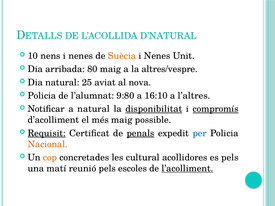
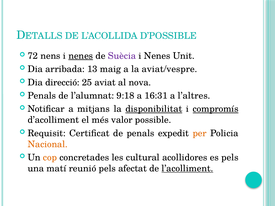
D’NATURAL: D’NATURAL -> D’POSSIBLE (168, 36)
10: 10 -> 72 (33, 56)
nenes underline: none -> present (81, 56)
Suècia colour: orange -> purple (122, 56)
80: 80 -> 13 (92, 69)
altres/vespre: altres/vespre -> aviat/vespre (170, 69)
Dia natural: natural -> direcció (62, 82)
Policia: Policia -> Penals (42, 96)
9:80: 9:80 -> 9:18 (125, 96)
16:10: 16:10 -> 16:31 (156, 96)
a natural: natural -> mitjans (94, 109)
més maig: maig -> valor (122, 120)
Requisit underline: present -> none (47, 133)
penals underline: present -> none (141, 133)
per colour: blue -> orange (200, 133)
escoles: escoles -> afectat (133, 169)
